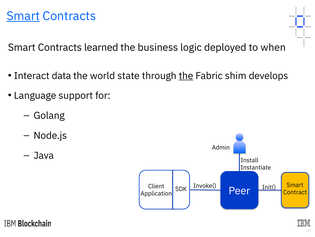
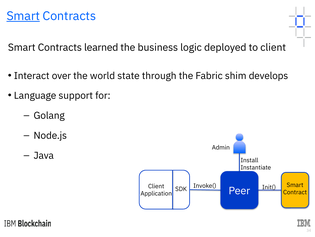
to when: when -> client (273, 47)
data: data -> over (61, 76)
the underline: present -> none (186, 76)
